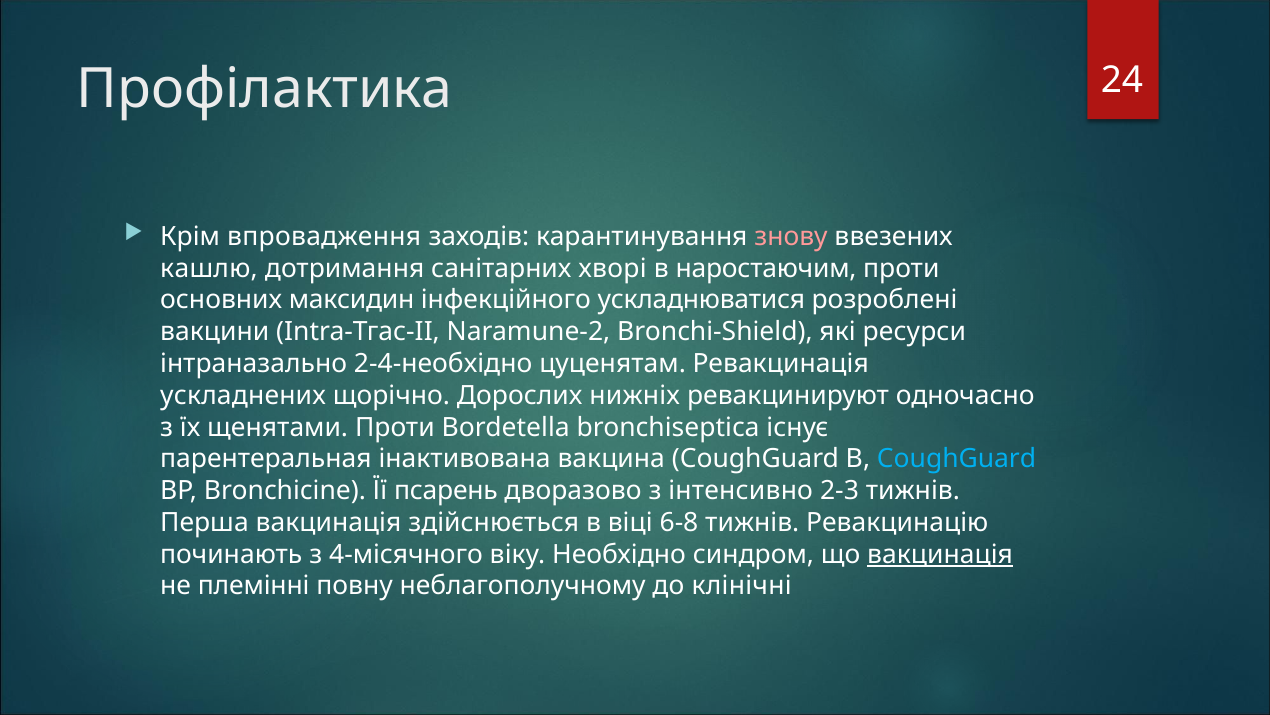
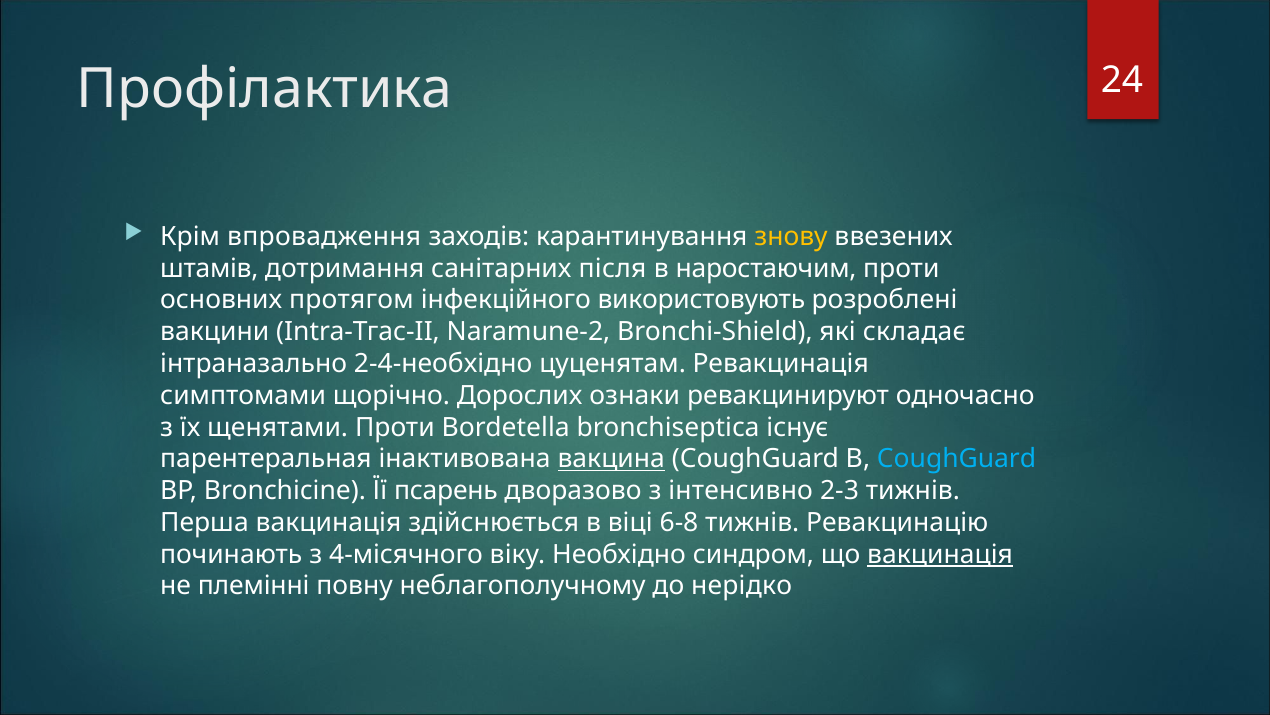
знову colour: pink -> yellow (791, 236)
кашлю: кашлю -> штамів (209, 268)
хворі: хворі -> після (613, 268)
максидин: максидин -> протягом (351, 300)
ускладнюватися: ускладнюватися -> використовують (701, 300)
ресурси: ресурси -> складає (914, 332)
ускладнених: ускладнених -> симптомами (243, 395)
нижніх: нижніх -> ознаки (635, 395)
вакцина underline: none -> present (611, 459)
клінічні: клінічні -> нерідко (742, 586)
